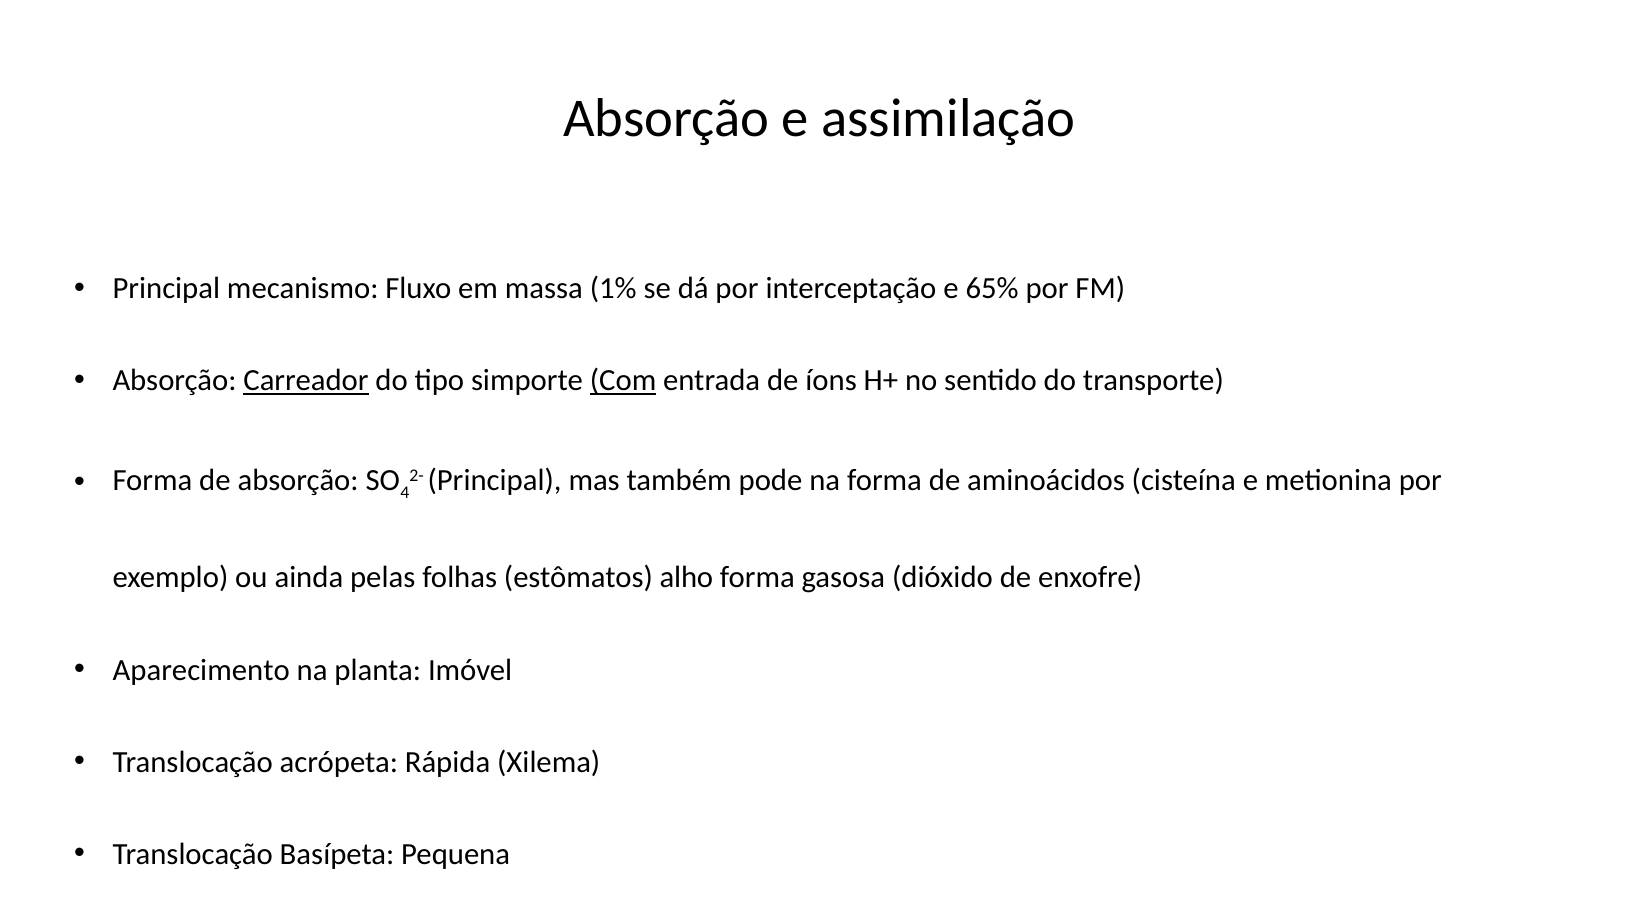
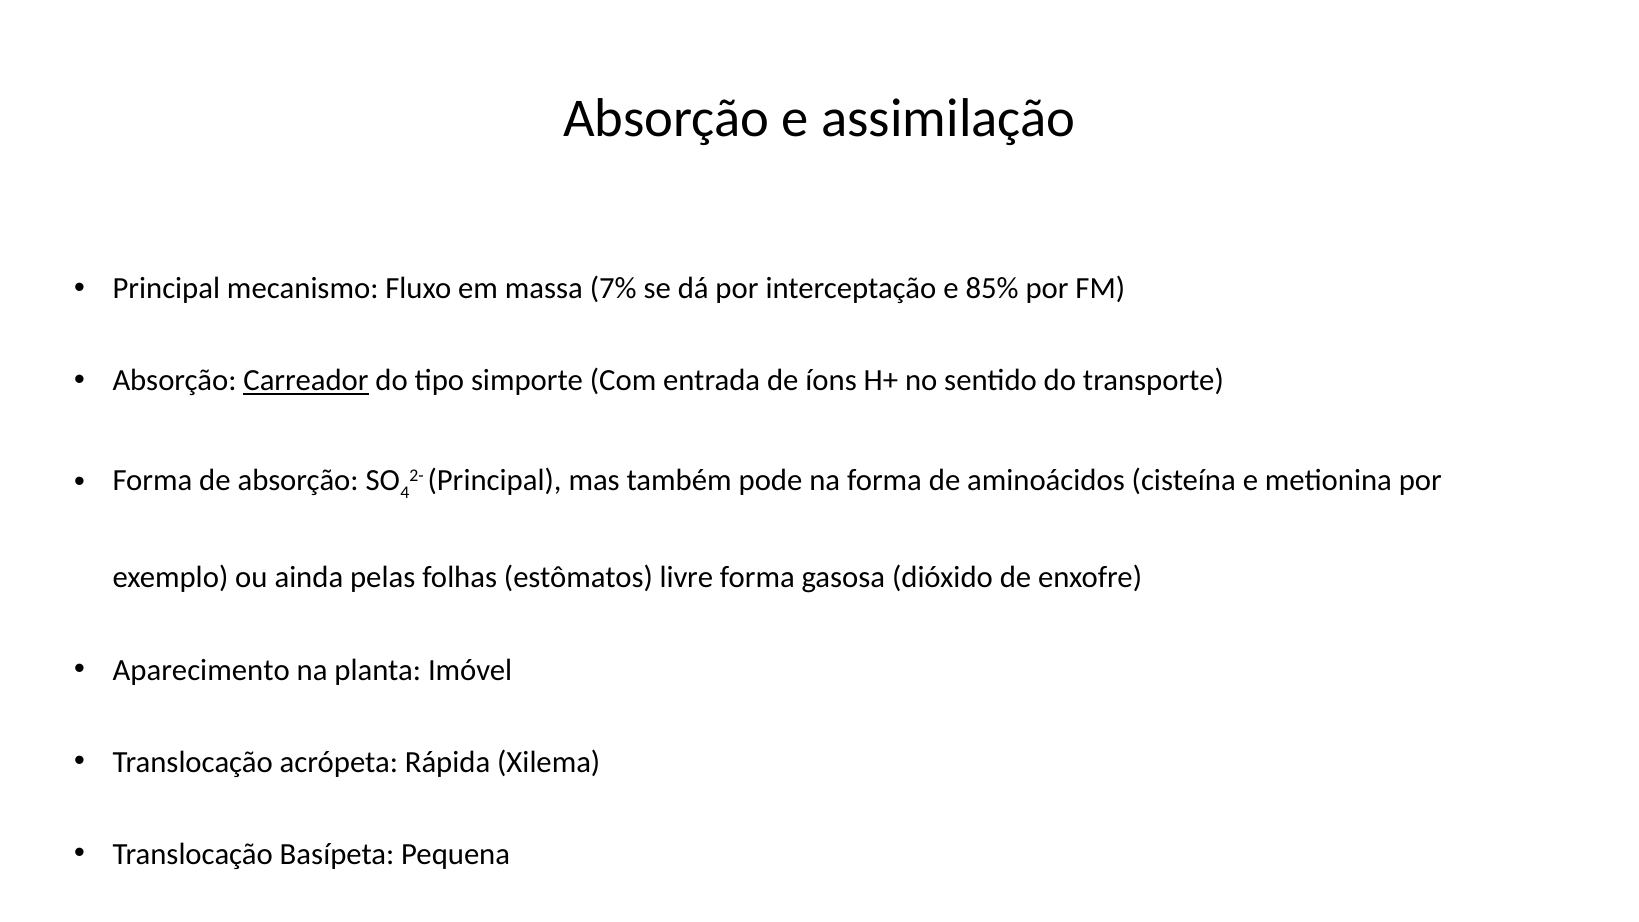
1%: 1% -> 7% (613, 289)
65%: 65% -> 85% (992, 289)
Com underline: present -> none (623, 381)
alho: alho -> livre (686, 578)
